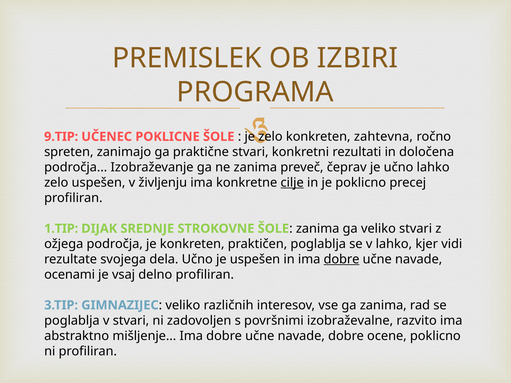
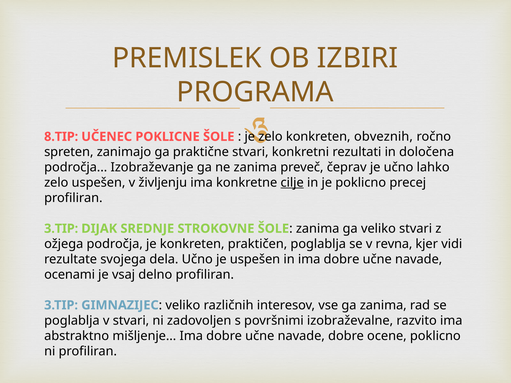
9.TIP: 9.TIP -> 8.TIP (61, 137)
zahtevna: zahtevna -> obveznih (383, 137)
1.TIP: 1.TIP -> 3.TIP (61, 229)
v lahko: lahko -> revna (394, 244)
dobre underline: present -> none (342, 259)
